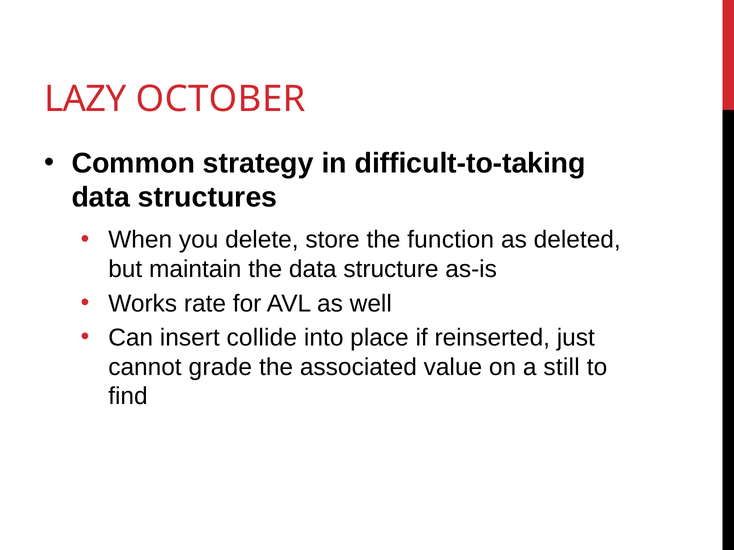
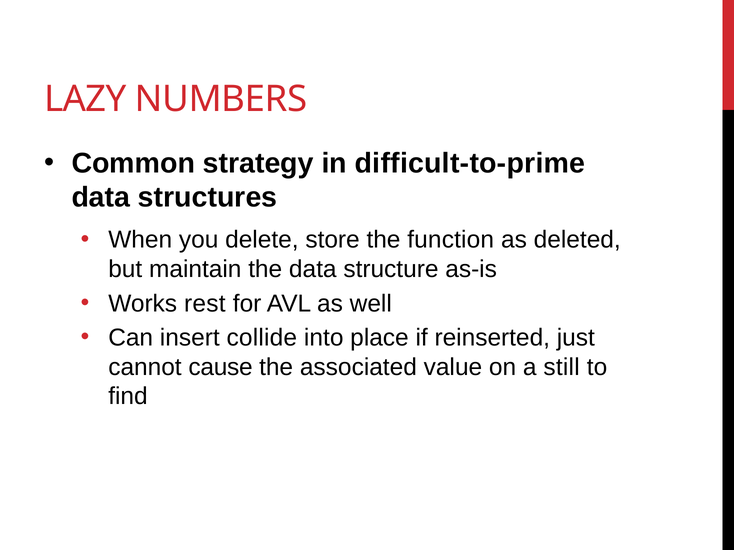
OCTOBER: OCTOBER -> NUMBERS (221, 99)
difficult-to-taking: difficult-to-taking -> difficult-to-prime (470, 163)
rate: rate -> rest (205, 304)
grade: grade -> cause (221, 367)
